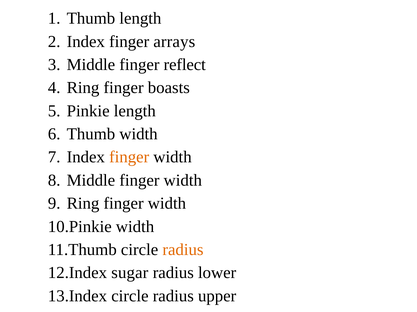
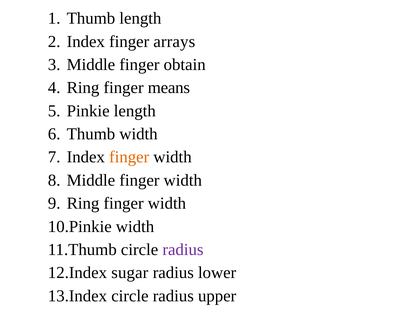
reflect: reflect -> obtain (185, 65)
boasts: boasts -> means (169, 88)
radius colour: orange -> purple (183, 250)
